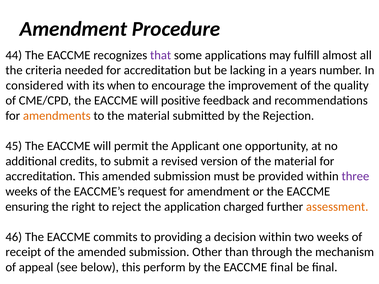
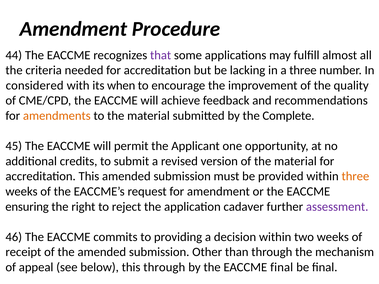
a years: years -> three (303, 70)
positive: positive -> achieve (181, 101)
Rejection: Rejection -> Complete (288, 116)
three colour: purple -> orange (355, 176)
charged: charged -> cadaver (244, 207)
assessment colour: orange -> purple (337, 207)
this perform: perform -> through (164, 267)
